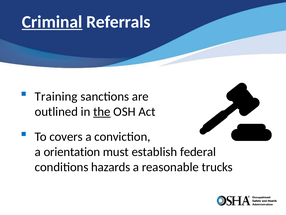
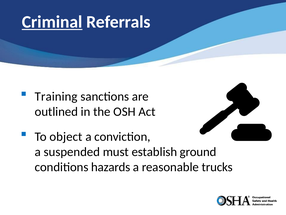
the underline: present -> none (102, 111)
covers: covers -> object (66, 136)
orientation: orientation -> suspended (72, 152)
federal: federal -> ground (198, 152)
